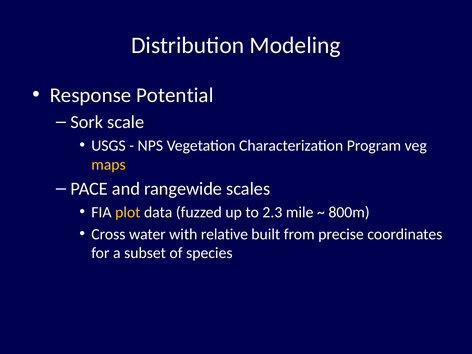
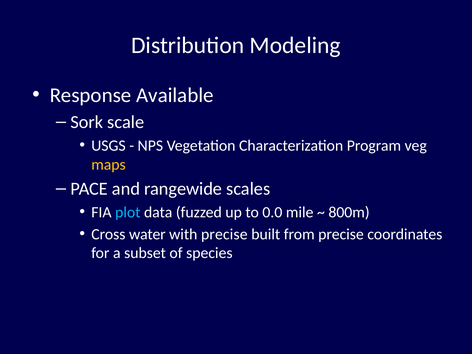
Potential: Potential -> Available (175, 95)
plot colour: yellow -> light blue (128, 212)
2.3: 2.3 -> 0.0 (272, 212)
with relative: relative -> precise (224, 234)
